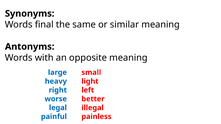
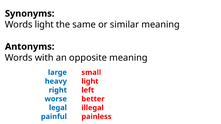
Words final: final -> light (44, 25)
